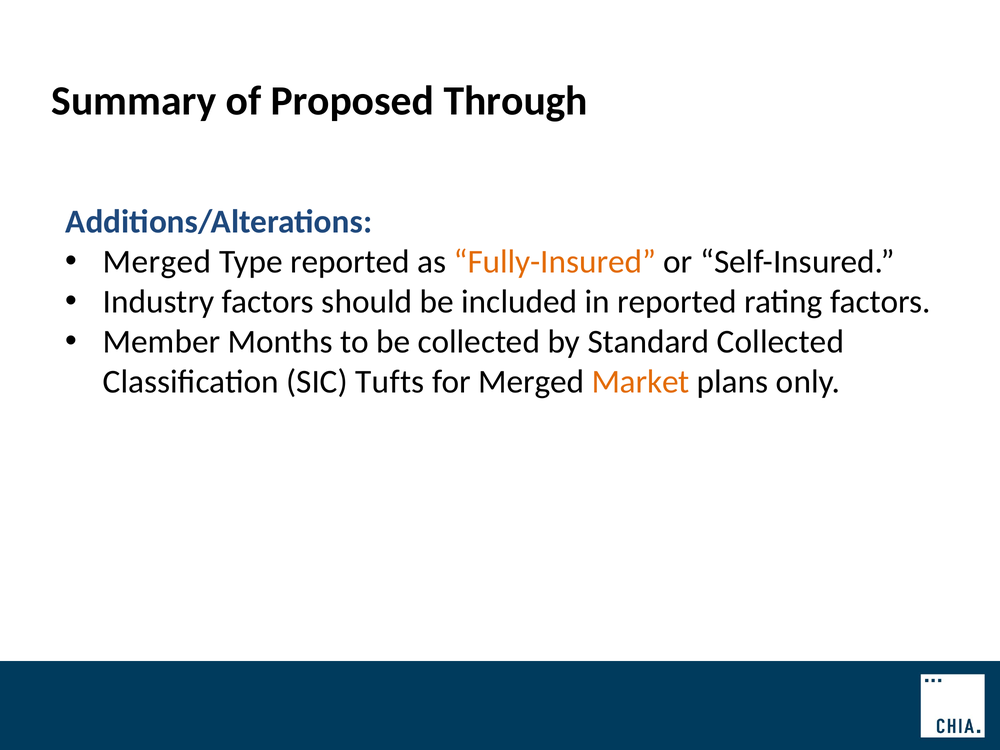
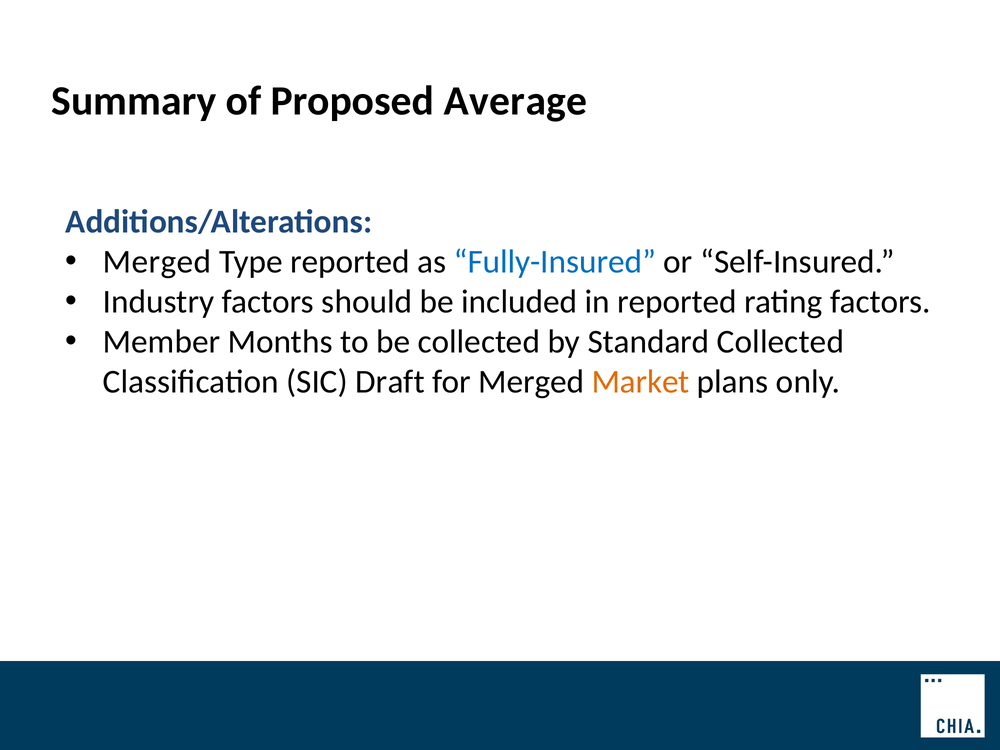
Through: Through -> Average (516, 101)
Fully-Insured colour: orange -> blue (555, 262)
Tufts: Tufts -> Draft (390, 382)
